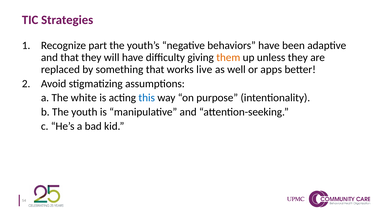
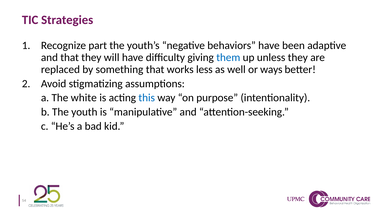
them colour: orange -> blue (228, 57)
live: live -> less (204, 69)
apps: apps -> ways (271, 69)
